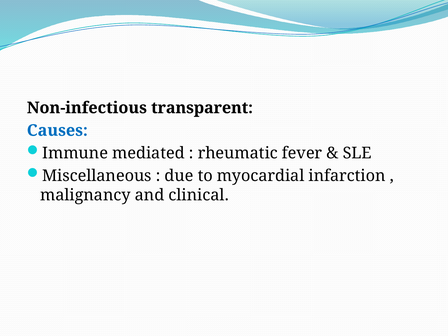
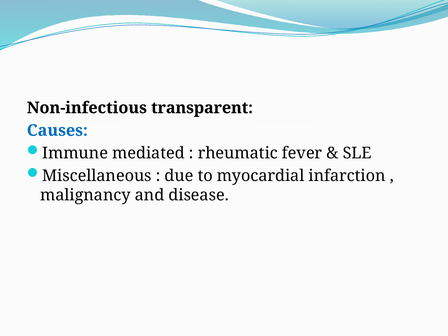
clinical: clinical -> disease (199, 195)
